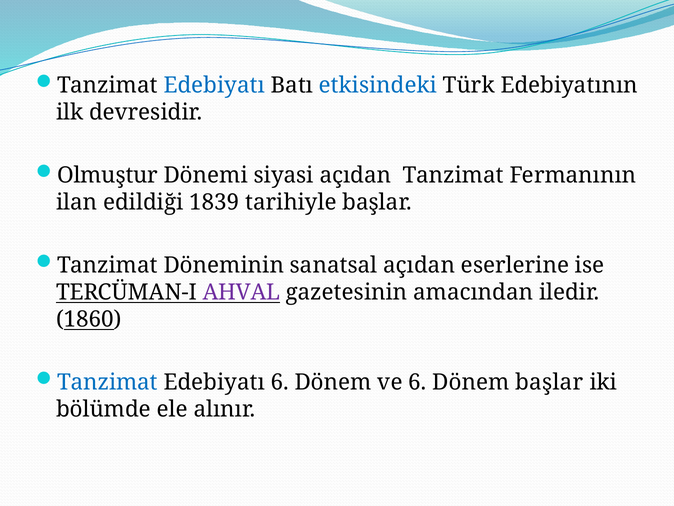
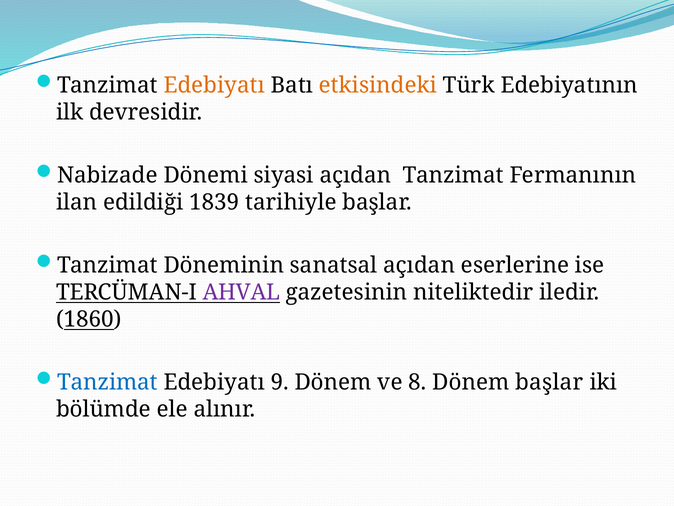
Edebiyatı colour: blue -> orange (214, 85)
etkisindeki colour: blue -> orange (378, 85)
Olmuştur: Olmuştur -> Nabizade (107, 175)
amacından: amacından -> niteliktedir (473, 292)
Edebiyatı 6: 6 -> 9 (280, 382)
ve 6: 6 -> 8 (417, 382)
